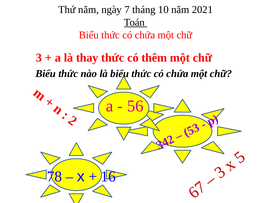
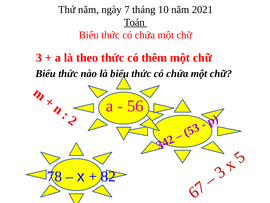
thay: thay -> theo (87, 58)
16: 16 -> 82 (108, 176)
